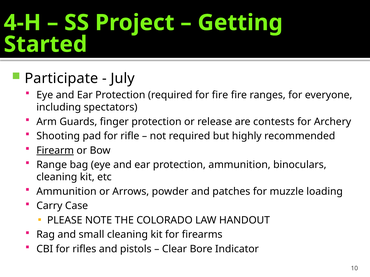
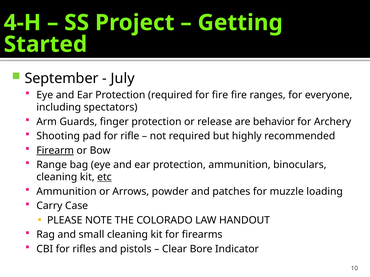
Participate: Participate -> September (62, 79)
contests: contests -> behavior (274, 122)
etc underline: none -> present (104, 177)
